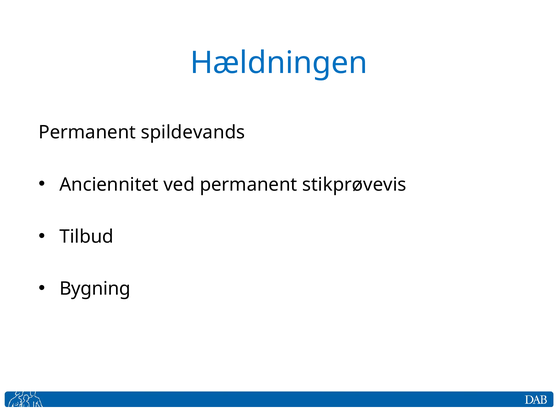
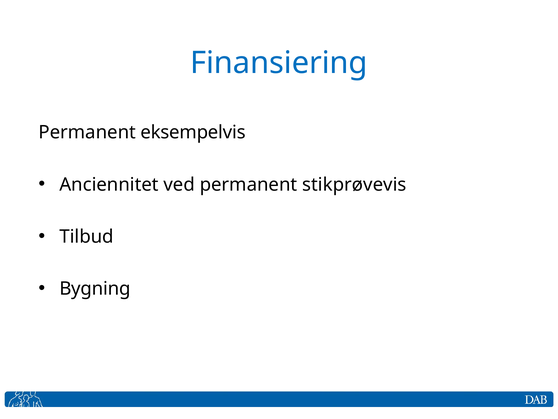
Hældningen: Hældningen -> Finansiering (279, 63)
spildevands: spildevands -> eksempelvis (193, 132)
